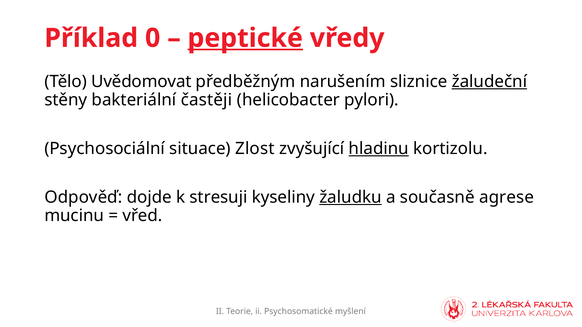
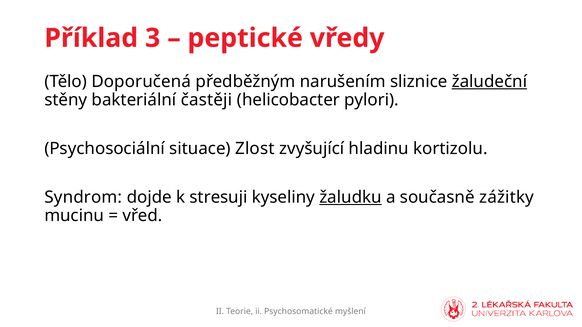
0: 0 -> 3 (153, 38)
peptické underline: present -> none (245, 38)
Uvědomovat: Uvědomovat -> Doporučená (141, 82)
hladinu underline: present -> none (379, 149)
Odpověď: Odpověď -> Syndrom (83, 198)
agrese: agrese -> zážitky (507, 198)
